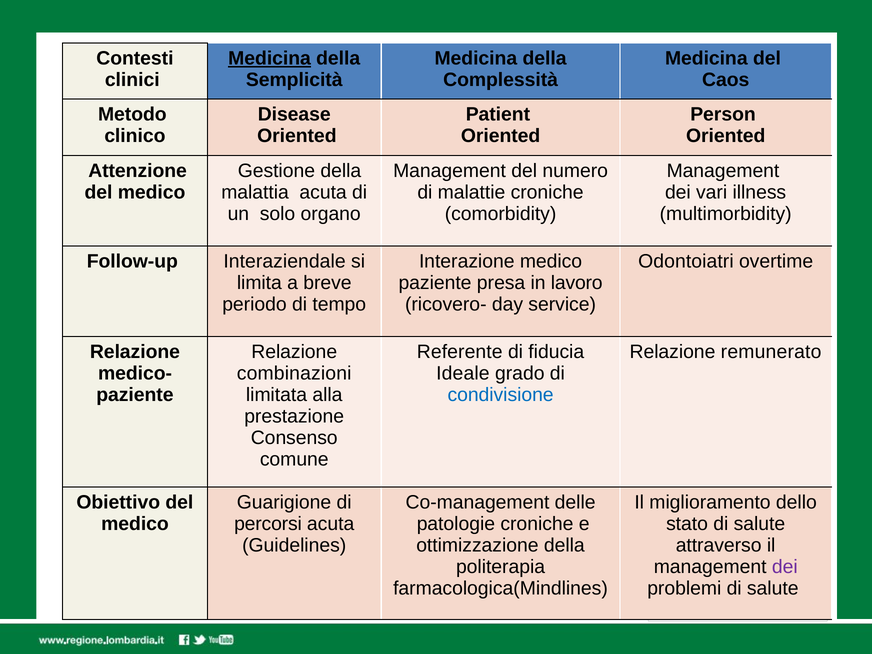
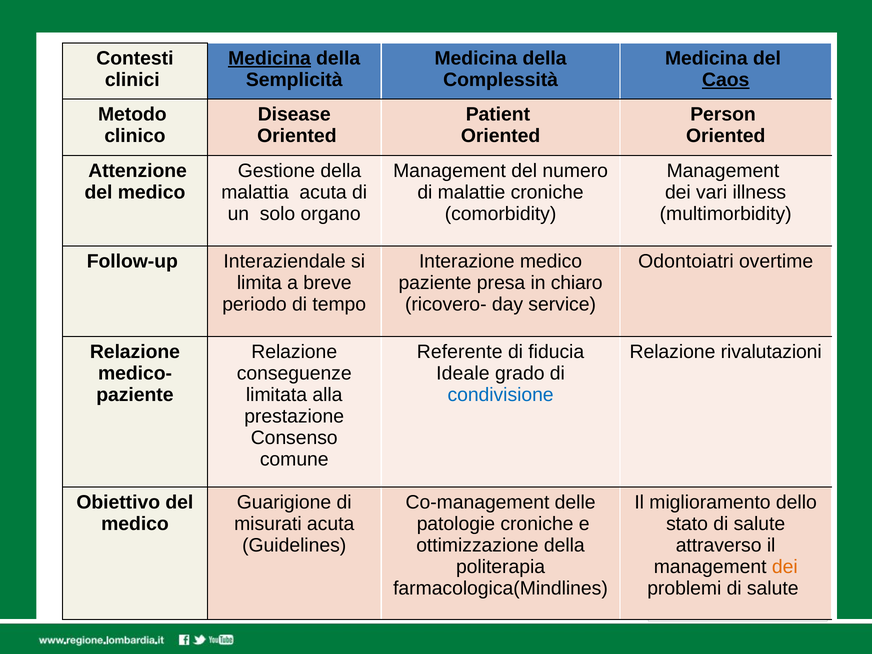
Caos underline: none -> present (726, 80)
lavoro: lavoro -> chiaro (577, 283)
remunerato: remunerato -> rivalutazioni (771, 352)
combinazioni: combinazioni -> conseguenze (294, 373)
percorsi: percorsi -> misurati (268, 524)
dei colour: purple -> orange (785, 567)
